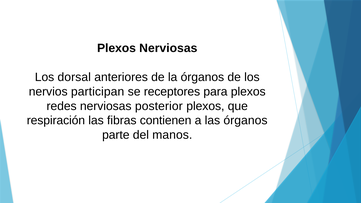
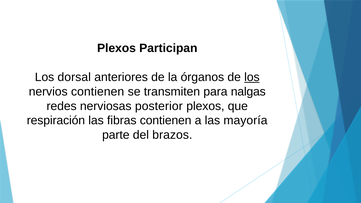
Plexos Nerviosas: Nerviosas -> Participan (168, 48)
los underline: none -> present (252, 77)
nervios participan: participan -> contienen (98, 92)
receptores: receptores -> transmiten (172, 92)
para plexos: plexos -> nalgas (248, 92)
las órganos: órganos -> mayoría (245, 121)
manos: manos -> brazos (172, 135)
